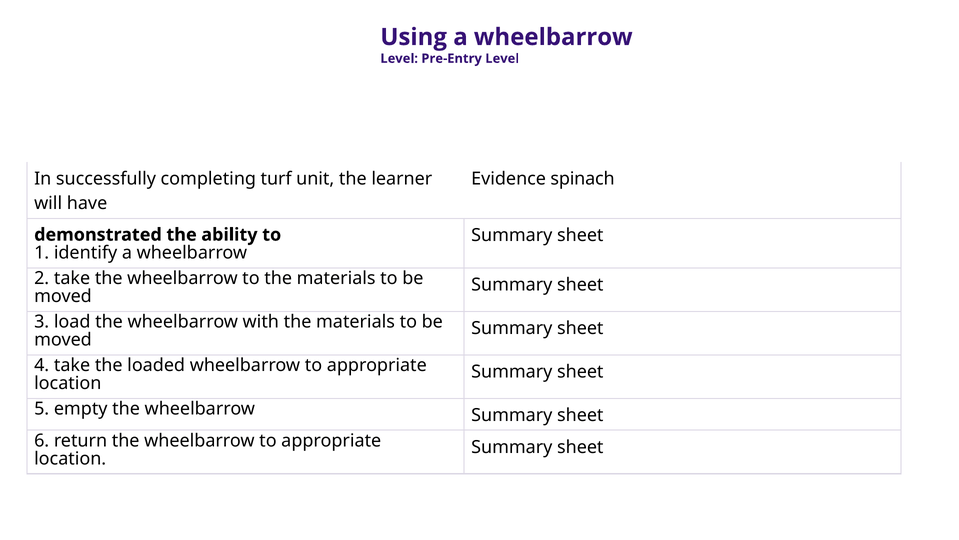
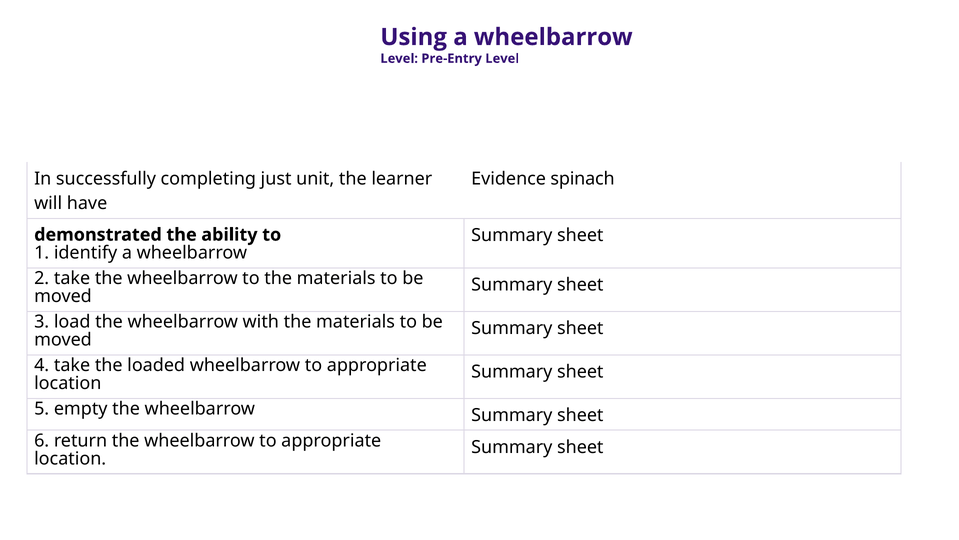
turf: turf -> just (276, 179)
